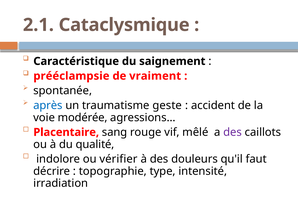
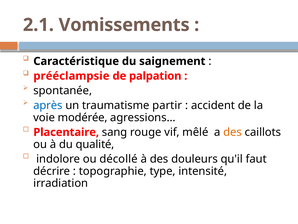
Cataclysmique: Cataclysmique -> Vomissements (124, 25)
vraiment: vraiment -> palpation (155, 76)
geste: geste -> partir (167, 105)
des colour: purple -> orange (233, 132)
vérifier: vérifier -> décollé (119, 159)
